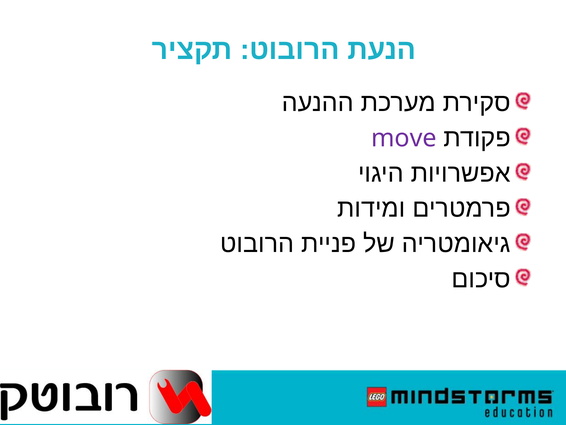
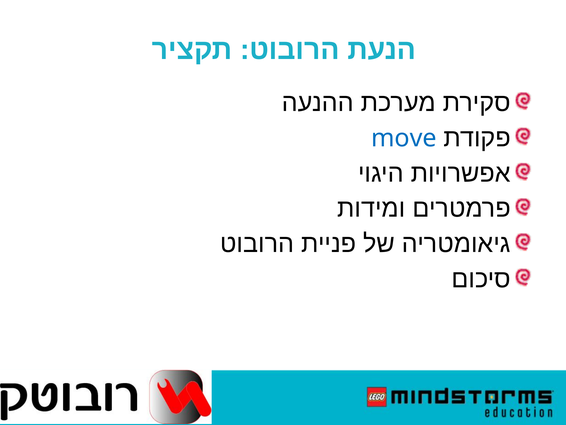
move colour: purple -> blue (404, 138)
